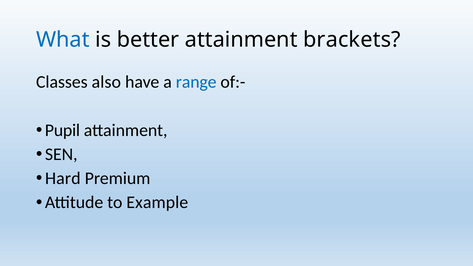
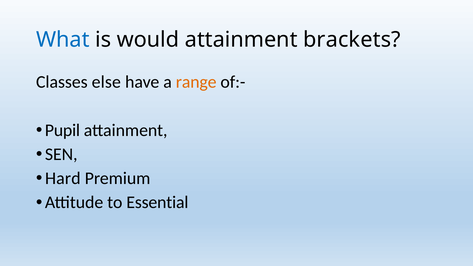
better: better -> would (148, 40)
also: also -> else (106, 82)
range colour: blue -> orange (196, 82)
Example: Example -> Essential (157, 203)
